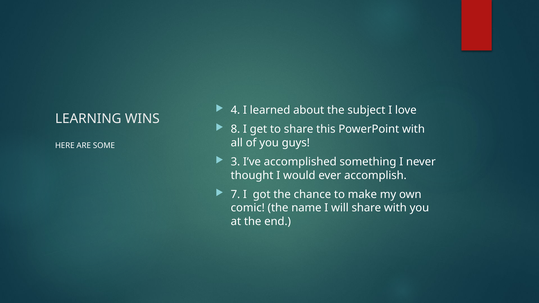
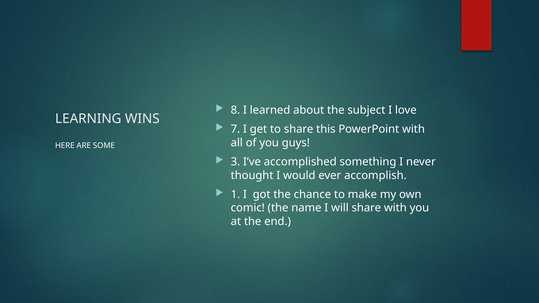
4: 4 -> 8 (235, 110)
8: 8 -> 7 (235, 129)
7: 7 -> 1 (235, 195)
